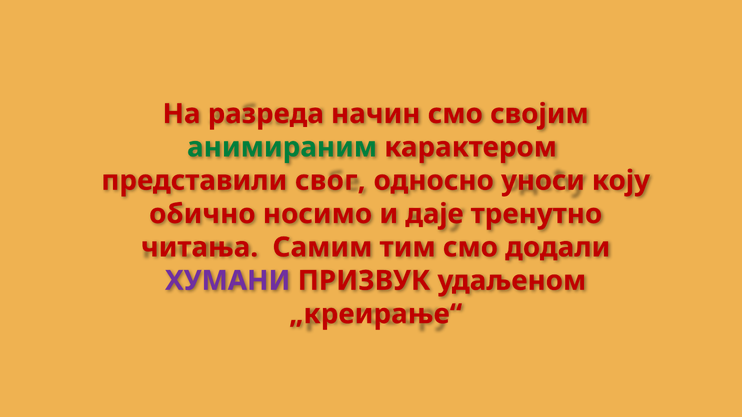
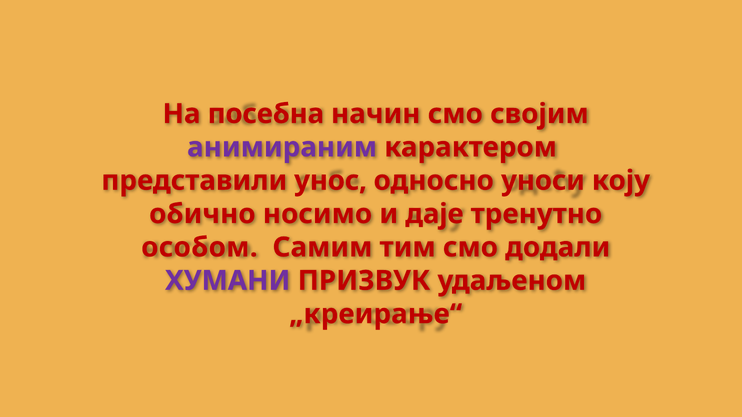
разреда: разреда -> посебна (266, 114)
анимираним colour: green -> purple (282, 147)
свог: свог -> унос (331, 181)
читања: читања -> особом (199, 248)
